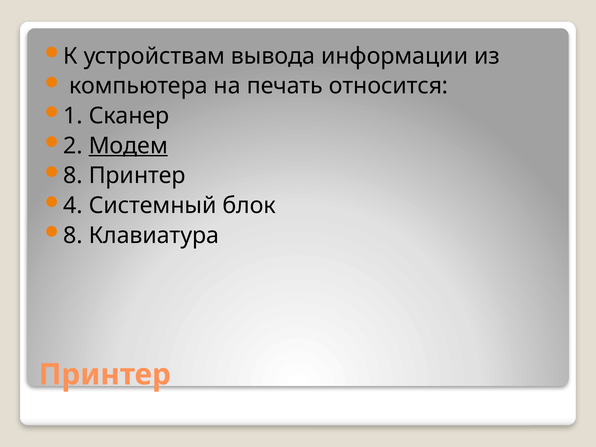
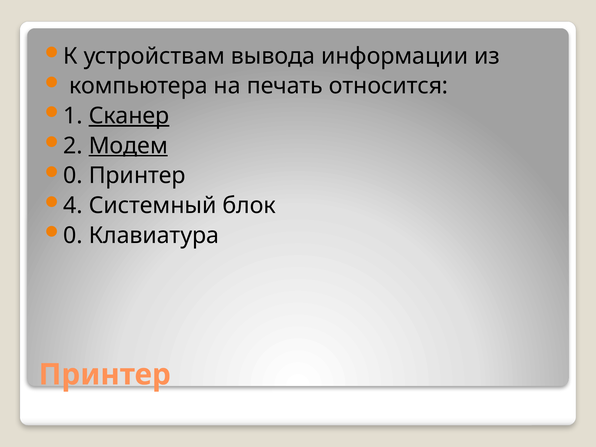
Сканер underline: none -> present (129, 116)
8: 8 -> 0 (73, 176)
8: 8 -> 0 (73, 235)
